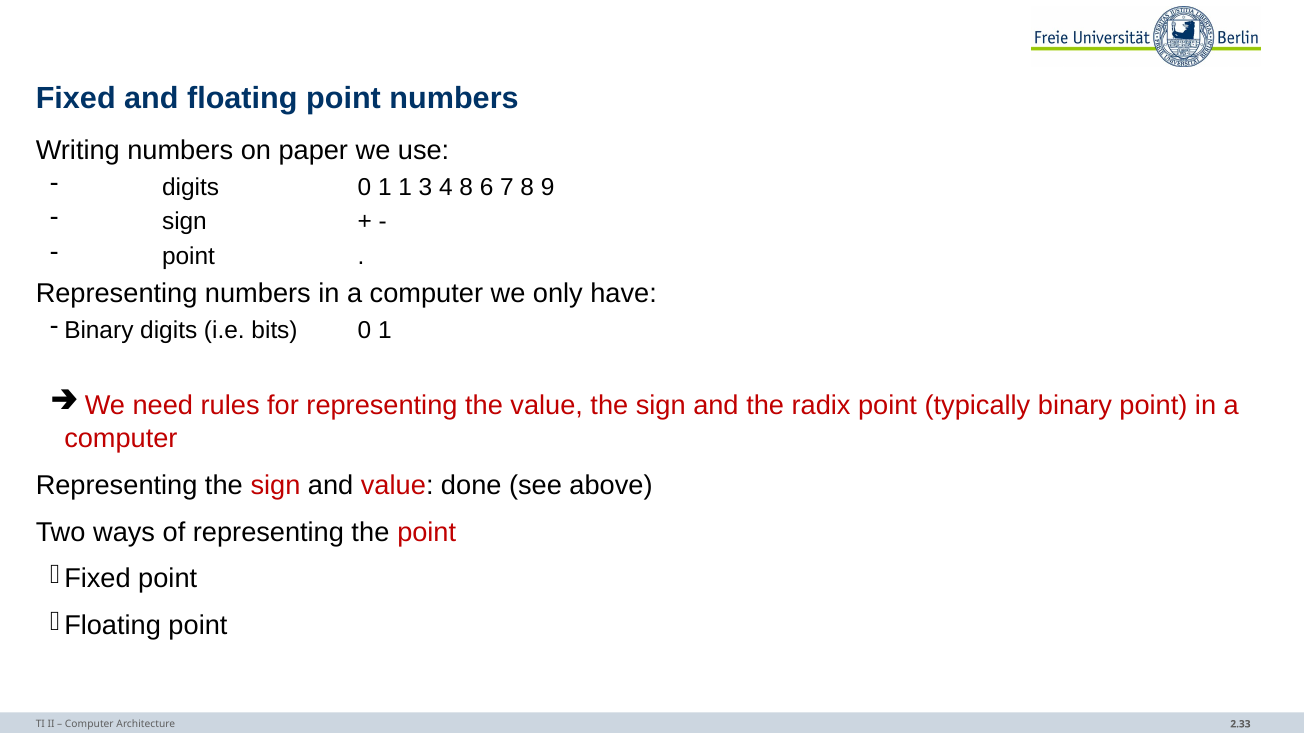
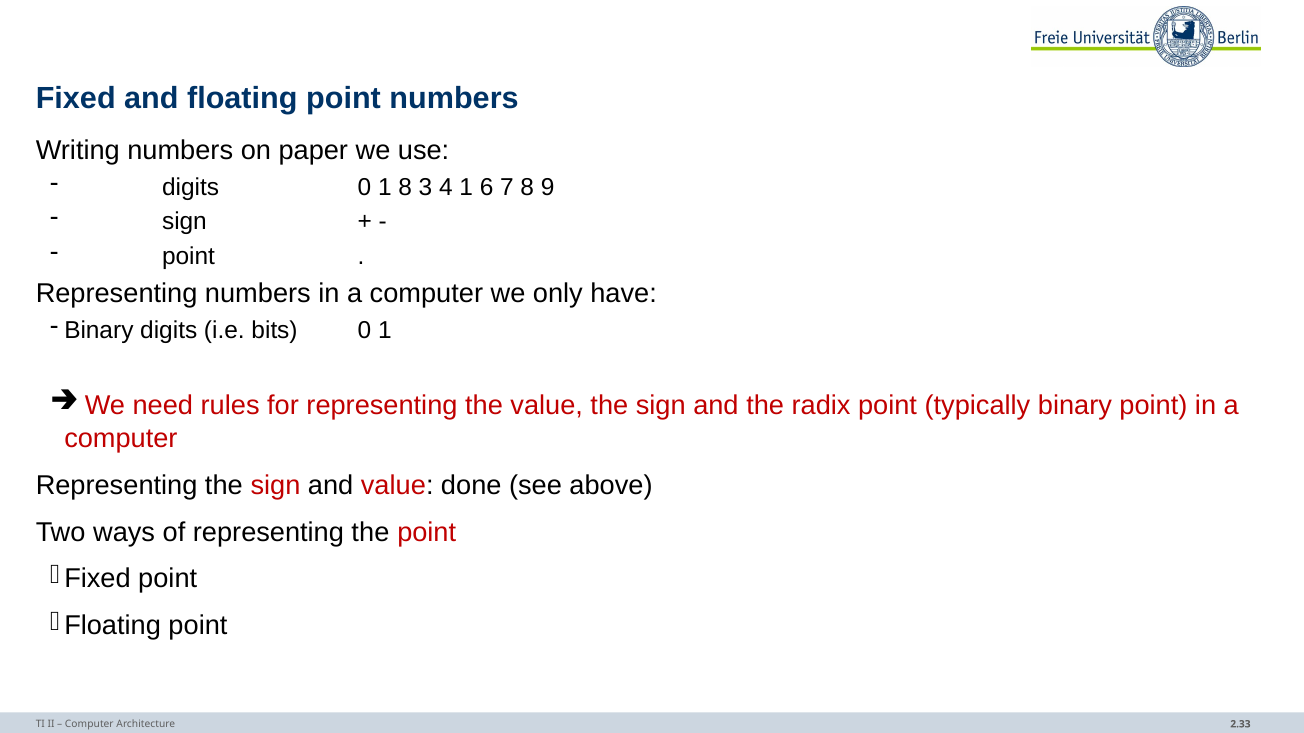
1 1: 1 -> 8 (405, 187)
4 8: 8 -> 1 (466, 187)
